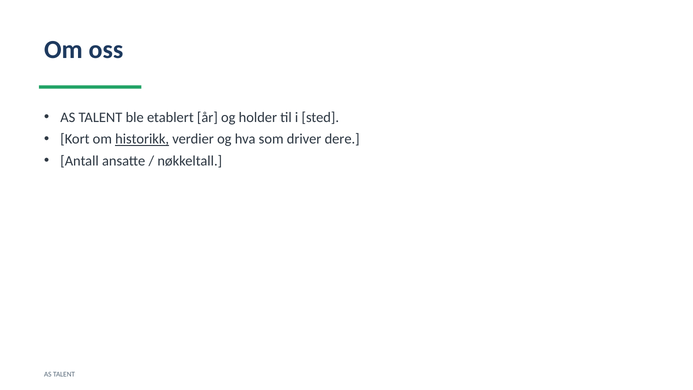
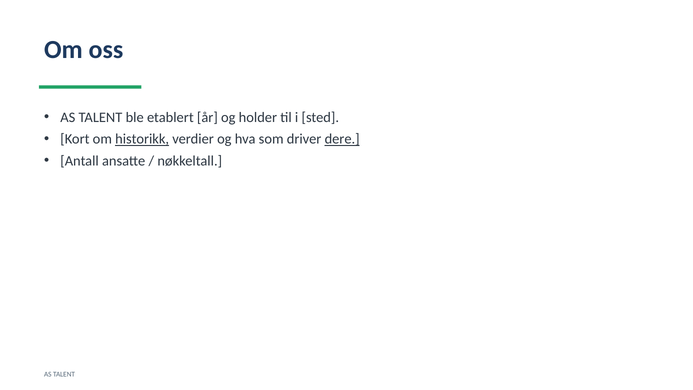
dere underline: none -> present (342, 139)
